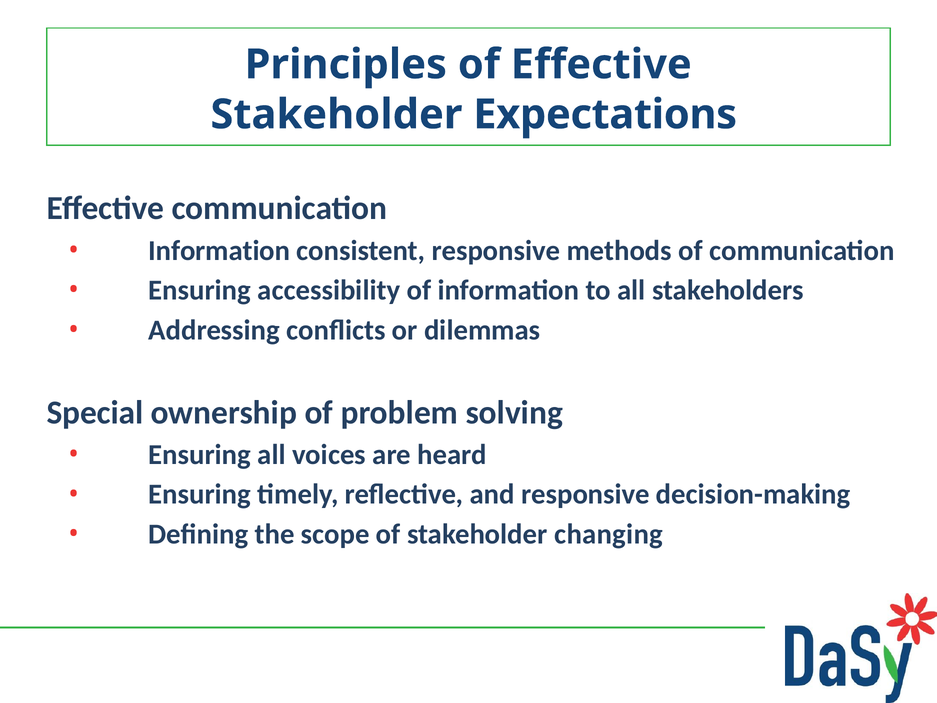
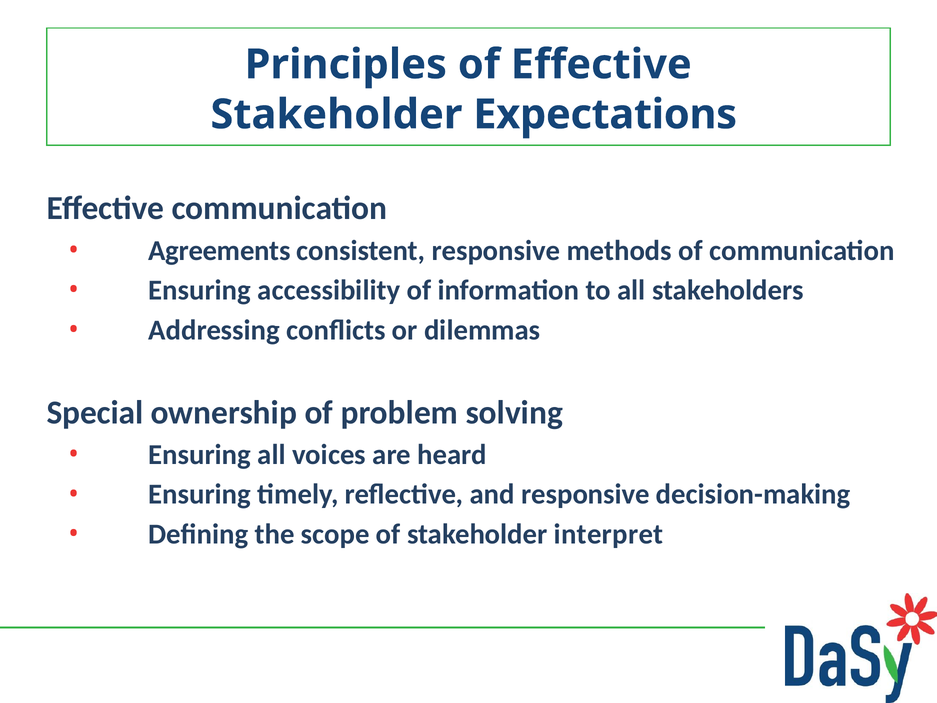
Information: Information -> Agreements (219, 251)
changing: changing -> interpret (609, 534)
